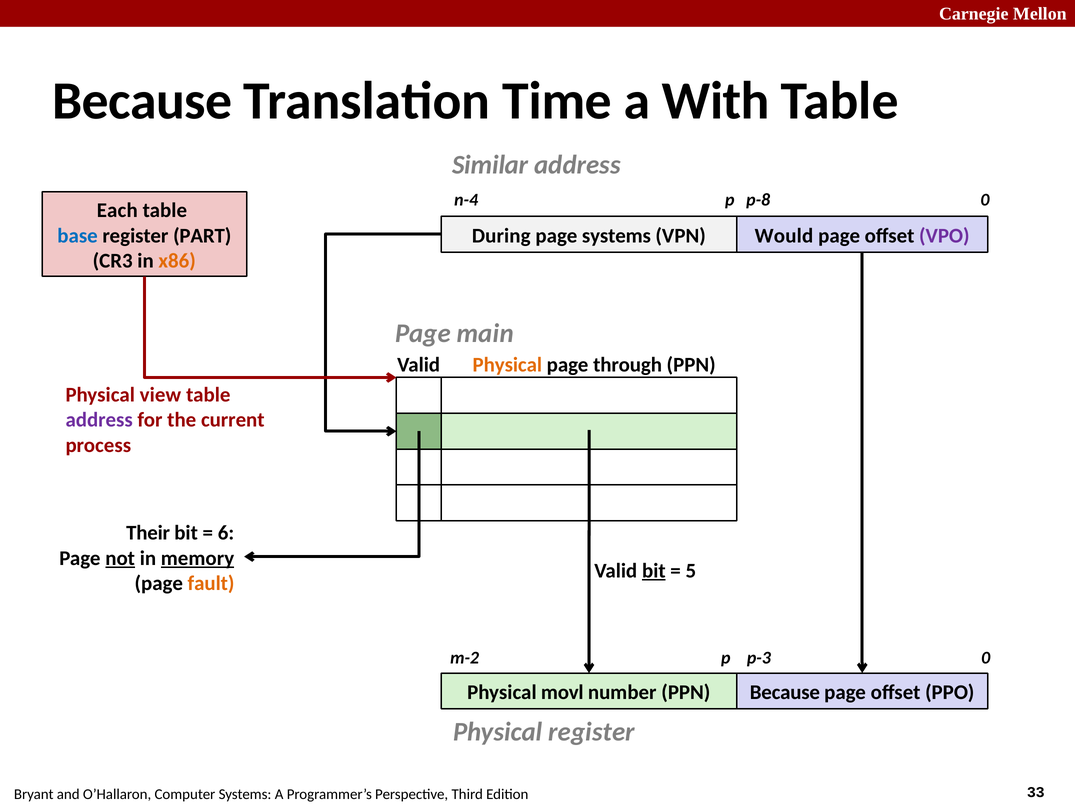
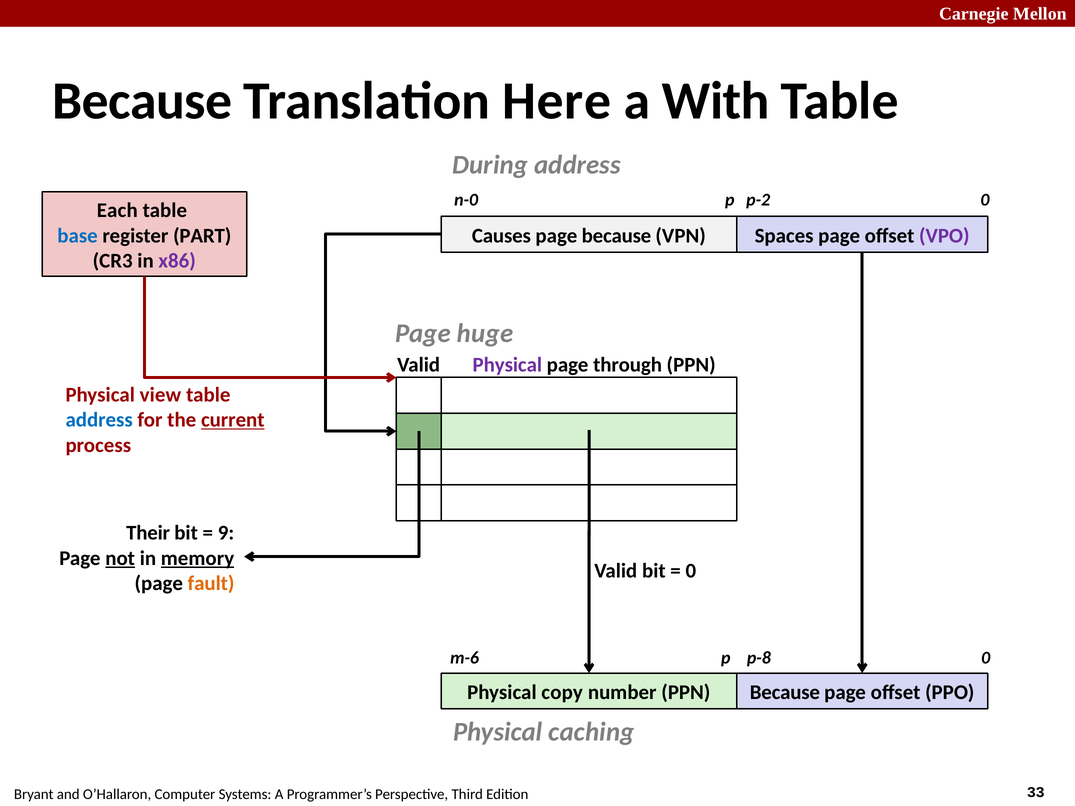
Time: Time -> Here (557, 101)
Similar: Similar -> During (490, 165)
n-4: n-4 -> n-0 (466, 200)
p-8: p-8 -> p-2 (758, 200)
During: During -> Causes (501, 236)
page systems: systems -> because (616, 236)
Would: Would -> Spaces (784, 236)
x86 colour: orange -> purple (177, 261)
main: main -> huge (485, 334)
Physical colour: orange -> purple (507, 365)
address colour: purple -> blue (99, 420)
current underline: none -> present (233, 420)
6: 6 -> 9 (226, 533)
bit underline: present -> none (654, 571)
5: 5 -> 0 (691, 571)
m-2: m-2 -> m-6 (465, 658)
p-3: p-3 -> p-8 (759, 658)
movl: movl -> copy (562, 693)
Physical register: register -> caching (592, 732)
